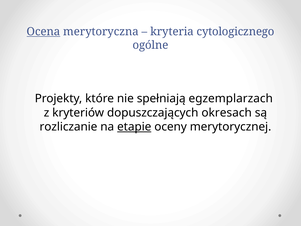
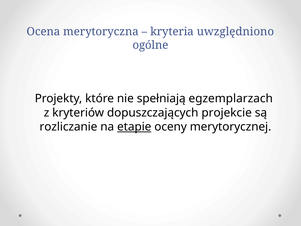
Ocena underline: present -> none (44, 32)
cytologicznego: cytologicznego -> uwzględniono (235, 32)
okresach: okresach -> projekcie (227, 113)
